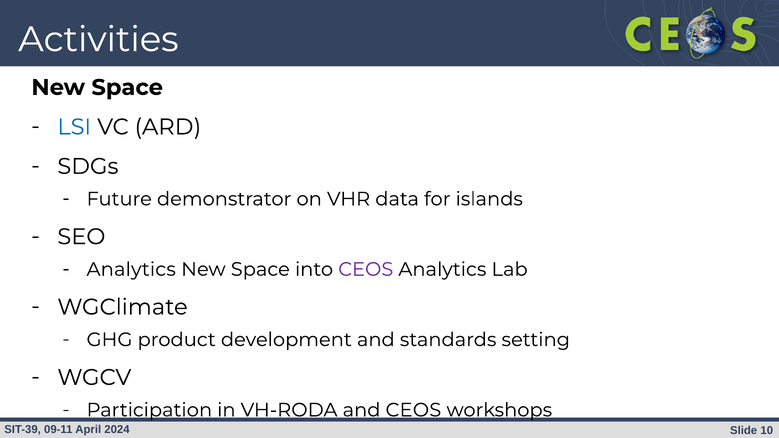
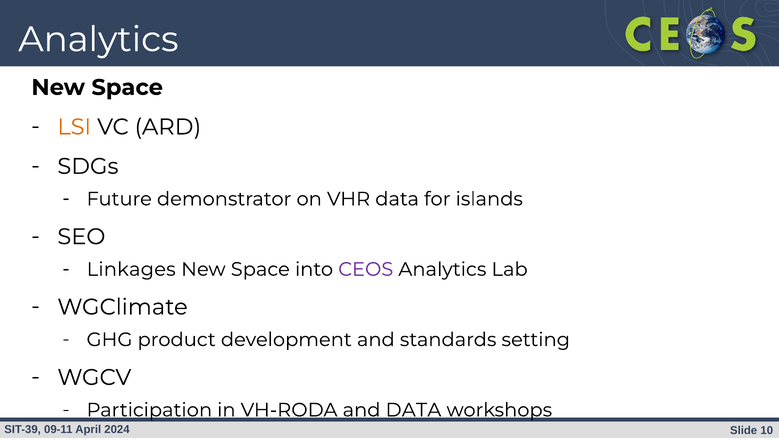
Activities: Activities -> Analytics (98, 39)
LSI colour: blue -> orange (74, 127)
Analytics: Analytics -> Linkages (131, 269)
and CEOS: CEOS -> DATA (413, 410)
